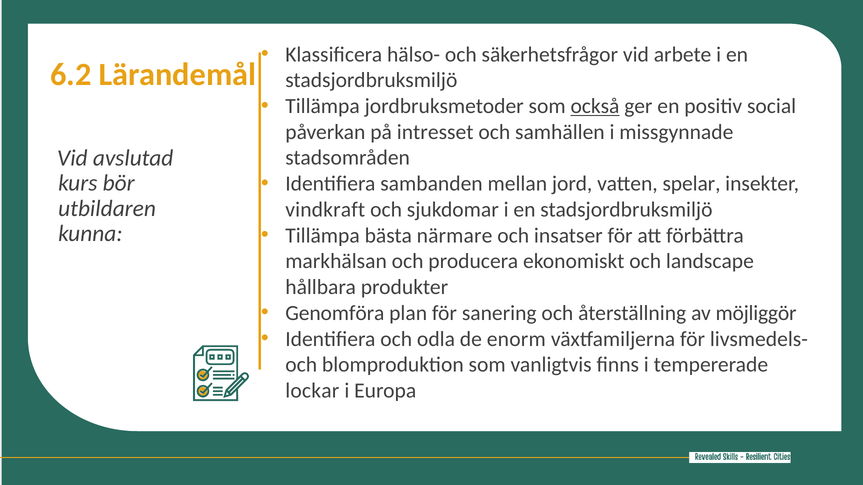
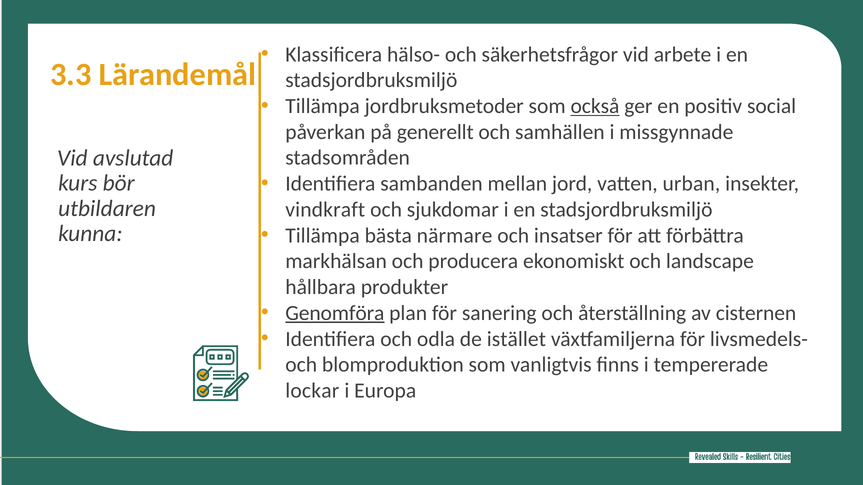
6.2: 6.2 -> 3.3 (71, 74)
intresset: intresset -> generellt (435, 132)
spelar: spelar -> urban (691, 184)
Genomföra underline: none -> present (335, 313)
möjliggör: möjliggör -> cisternen (756, 313)
enorm: enorm -> istället (516, 339)
